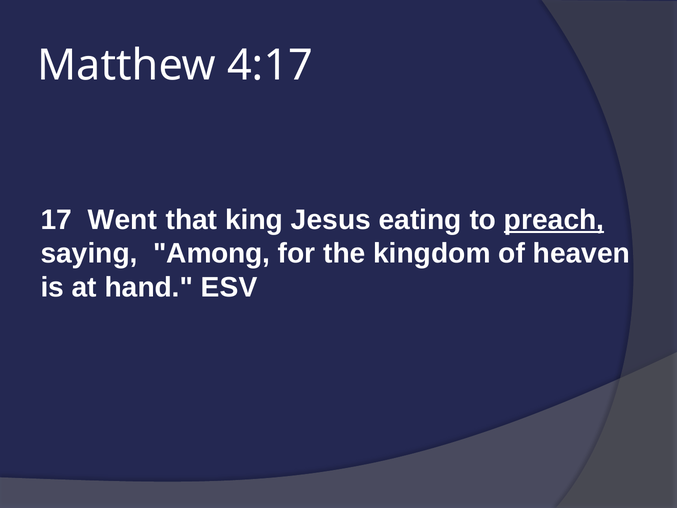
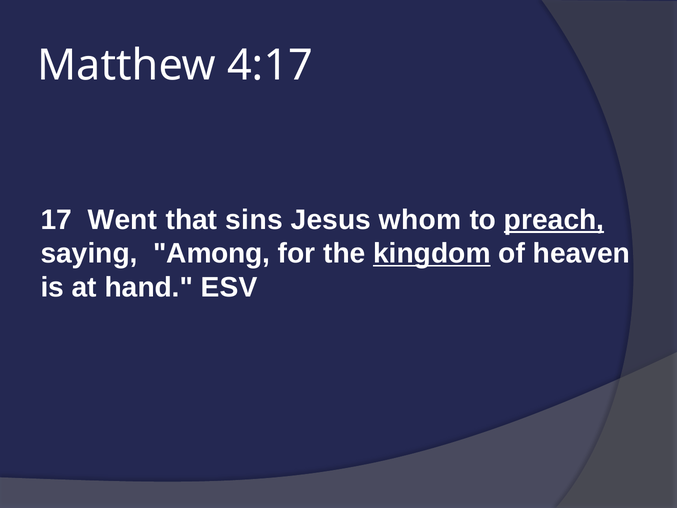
king: king -> sins (254, 220)
eating: eating -> whom (420, 220)
kingdom underline: none -> present (432, 254)
